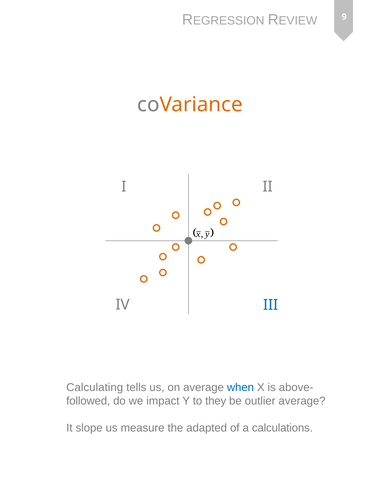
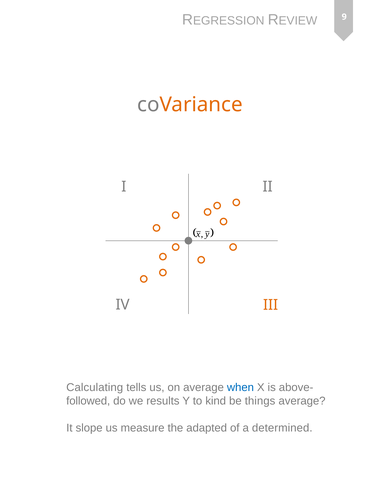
III colour: blue -> orange (271, 305)
impact: impact -> results (163, 401)
they: they -> kind (216, 401)
outlier: outlier -> things (260, 401)
calculations: calculations -> determined (282, 428)
